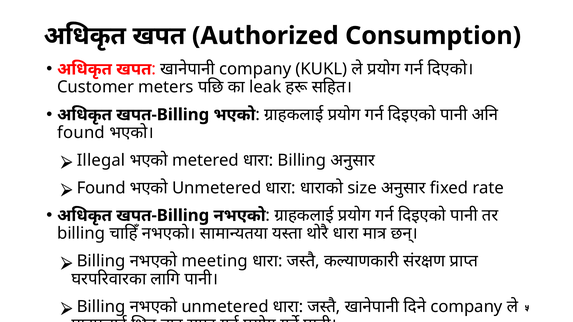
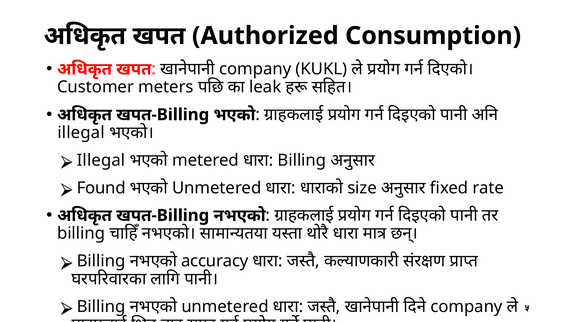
found: found -> illegal (81, 133)
meeting: meeting -> accuracy (215, 261)
